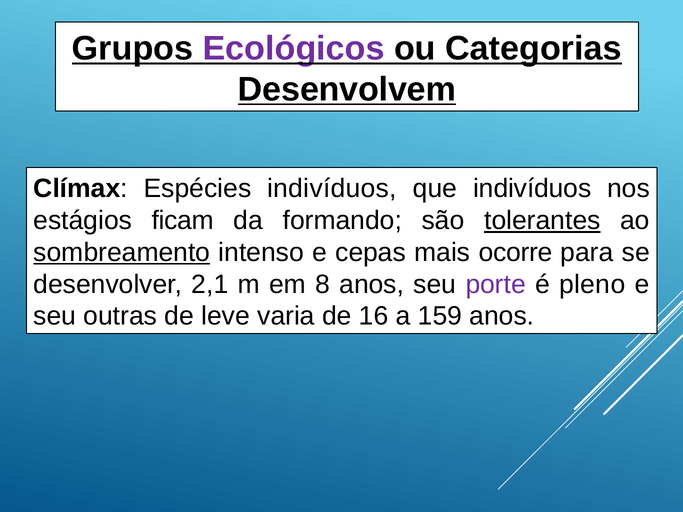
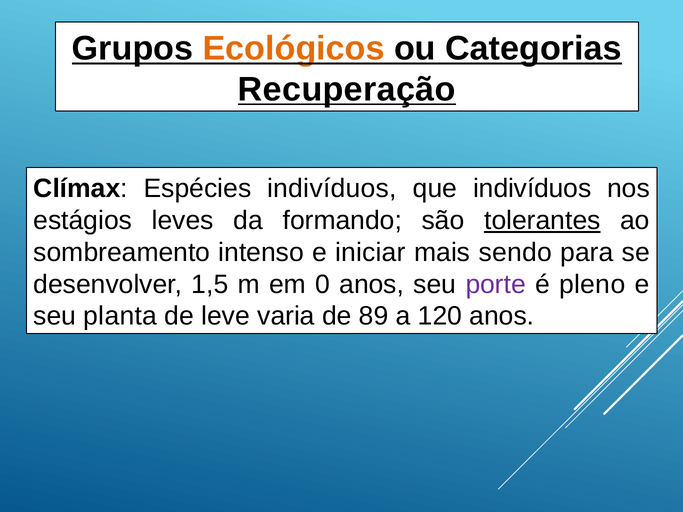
Ecológicos colour: purple -> orange (294, 48)
Desenvolvem: Desenvolvem -> Recuperação (347, 89)
ficam: ficam -> leves (183, 221)
sombreamento underline: present -> none (122, 253)
cepas: cepas -> iniciar (371, 253)
ocorre: ocorre -> sendo (515, 253)
2,1: 2,1 -> 1,5 (210, 284)
8: 8 -> 0 (323, 284)
outras: outras -> planta (120, 316)
16: 16 -> 89 (374, 316)
159: 159 -> 120 (440, 316)
